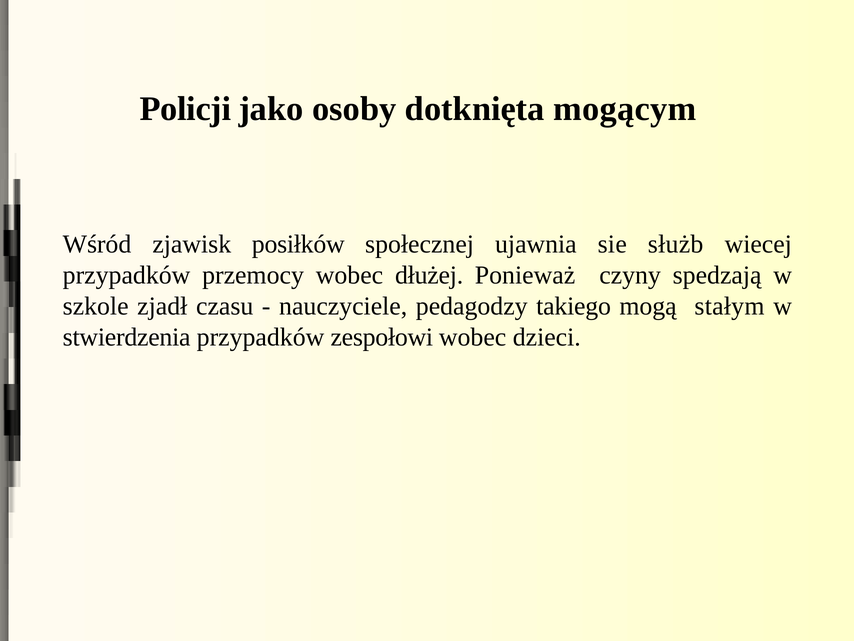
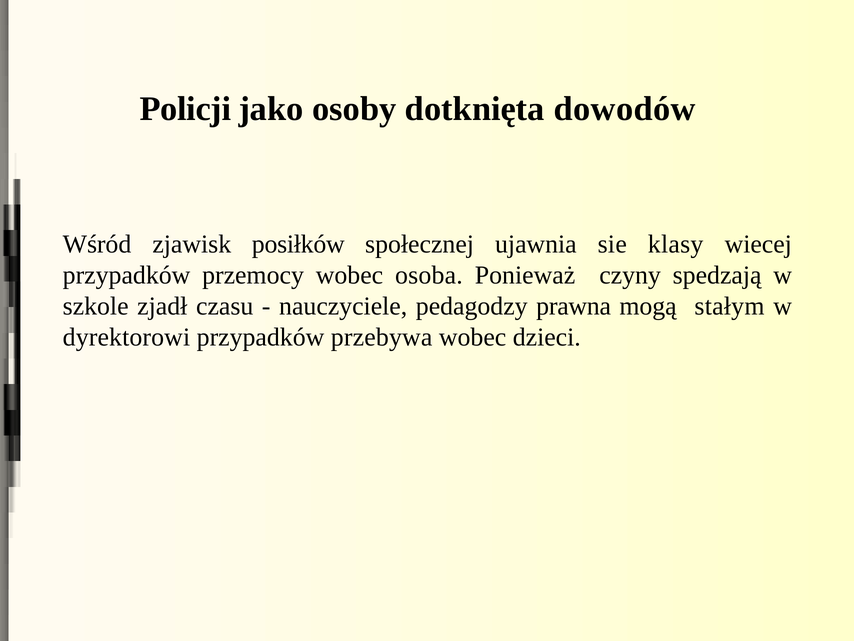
mogącym: mogącym -> dowodów (625, 109)
służb: służb -> klasy (676, 244)
dłużej: dłużej -> osoba (429, 275)
takiego: takiego -> prawna (574, 306)
stwierdzenia: stwierdzenia -> dyrektorowi (126, 337)
zespołowi: zespołowi -> przebywa (382, 337)
